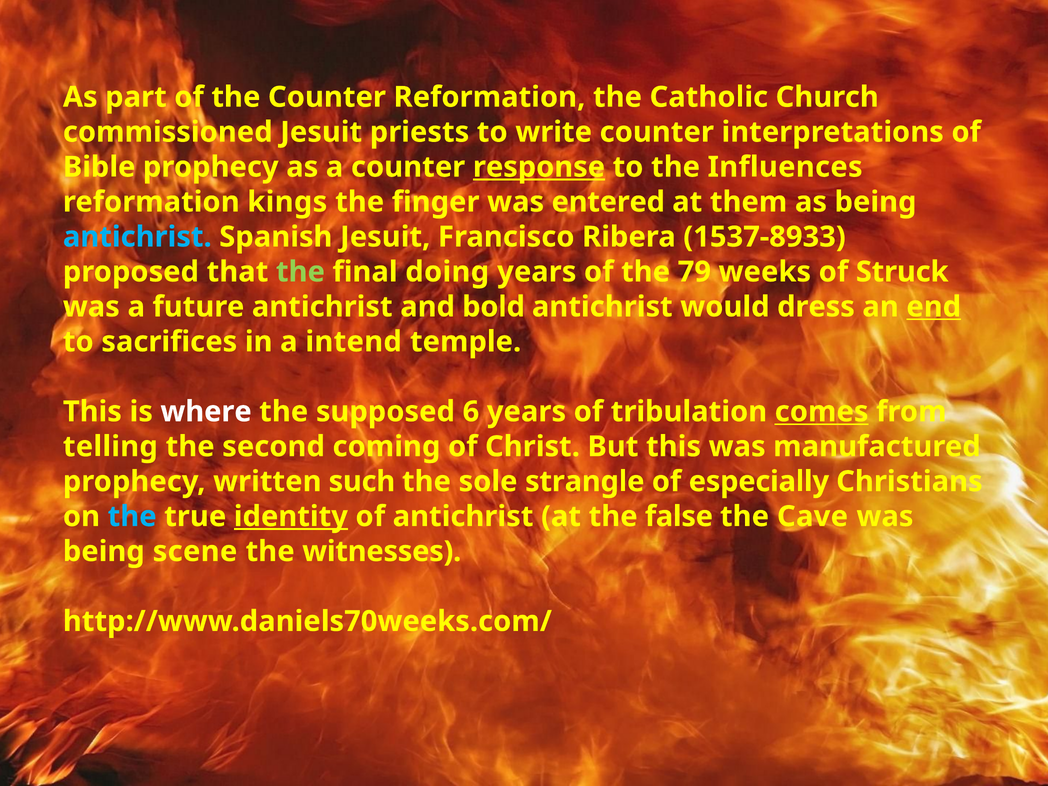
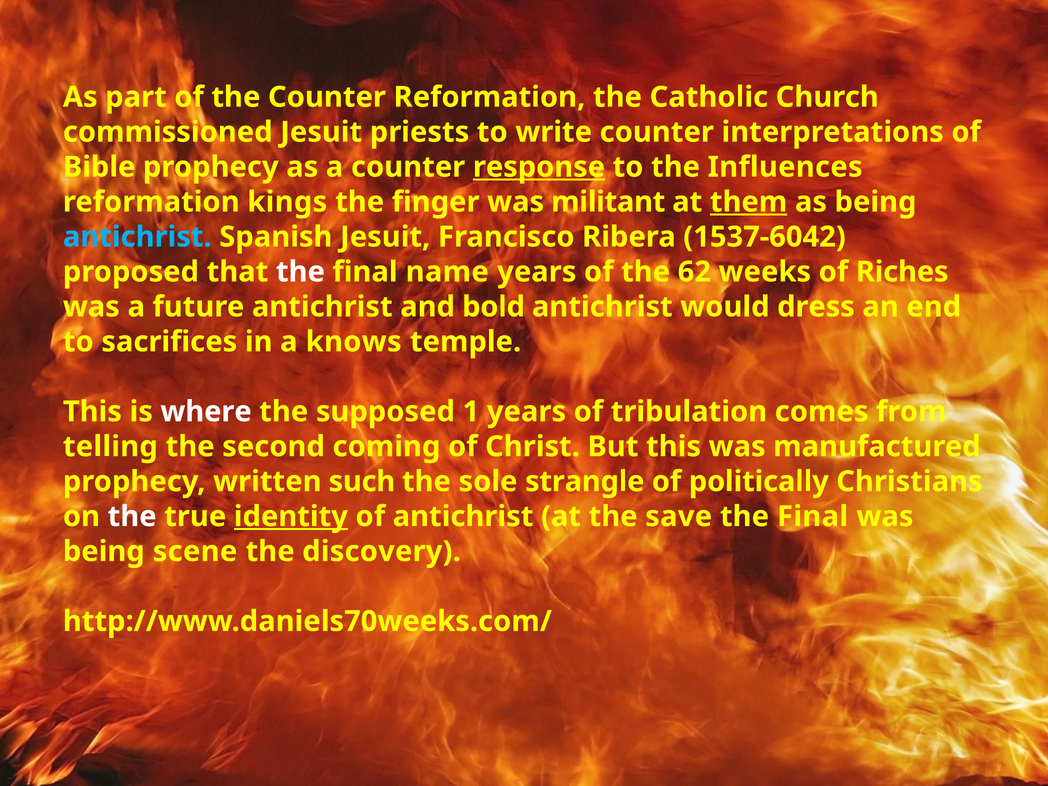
entered: entered -> militant (608, 202)
them underline: none -> present (749, 202)
1537-8933: 1537-8933 -> 1537-6042 (765, 237)
the colour: light green -> white (300, 272)
doing: doing -> name (447, 272)
79: 79 -> 62 (694, 272)
Struck: Struck -> Riches (902, 272)
end underline: present -> none (934, 307)
intend: intend -> knows (354, 342)
6: 6 -> 1 (471, 412)
comes underline: present -> none (822, 412)
especially: especially -> politically (759, 482)
the colour: light blue -> white (132, 516)
false: false -> save (679, 516)
Cave: Cave -> Final (813, 516)
witnesses: witnesses -> discovery (382, 551)
